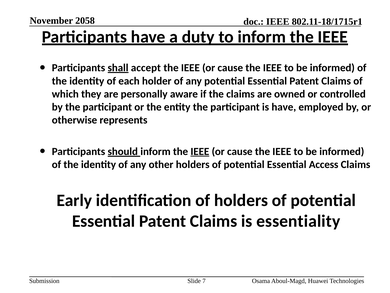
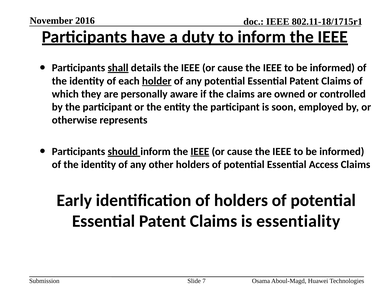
2058: 2058 -> 2016 (85, 21)
accept: accept -> details (146, 68)
holder underline: none -> present (157, 81)
is have: have -> soon (284, 107)
